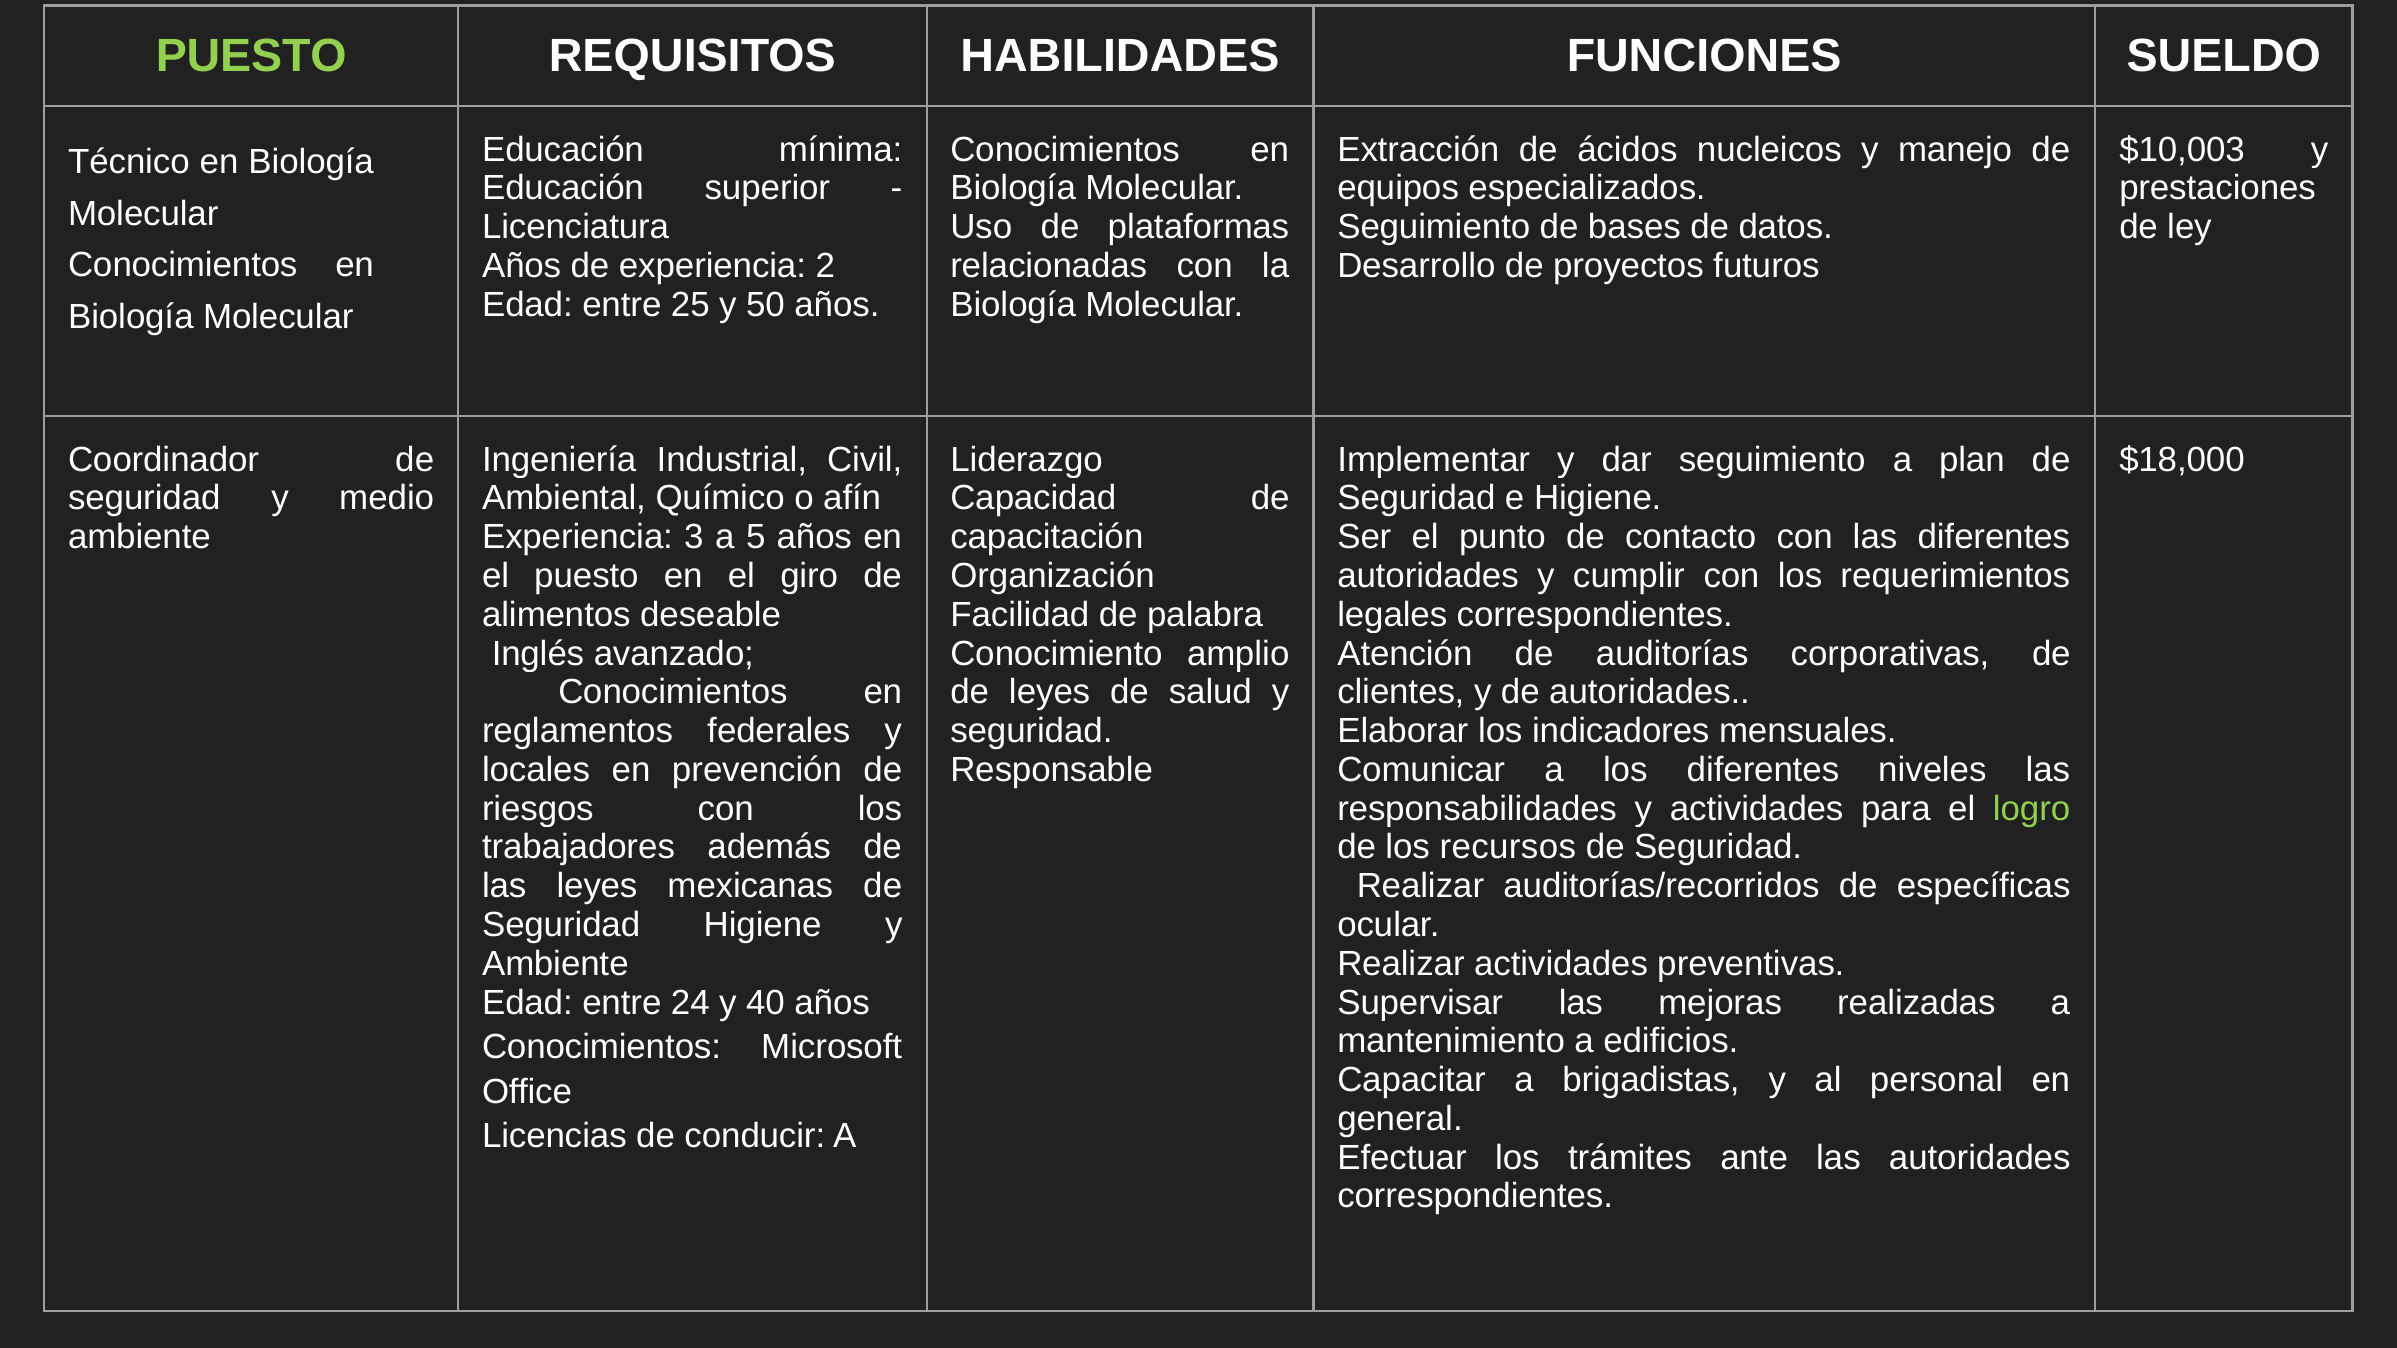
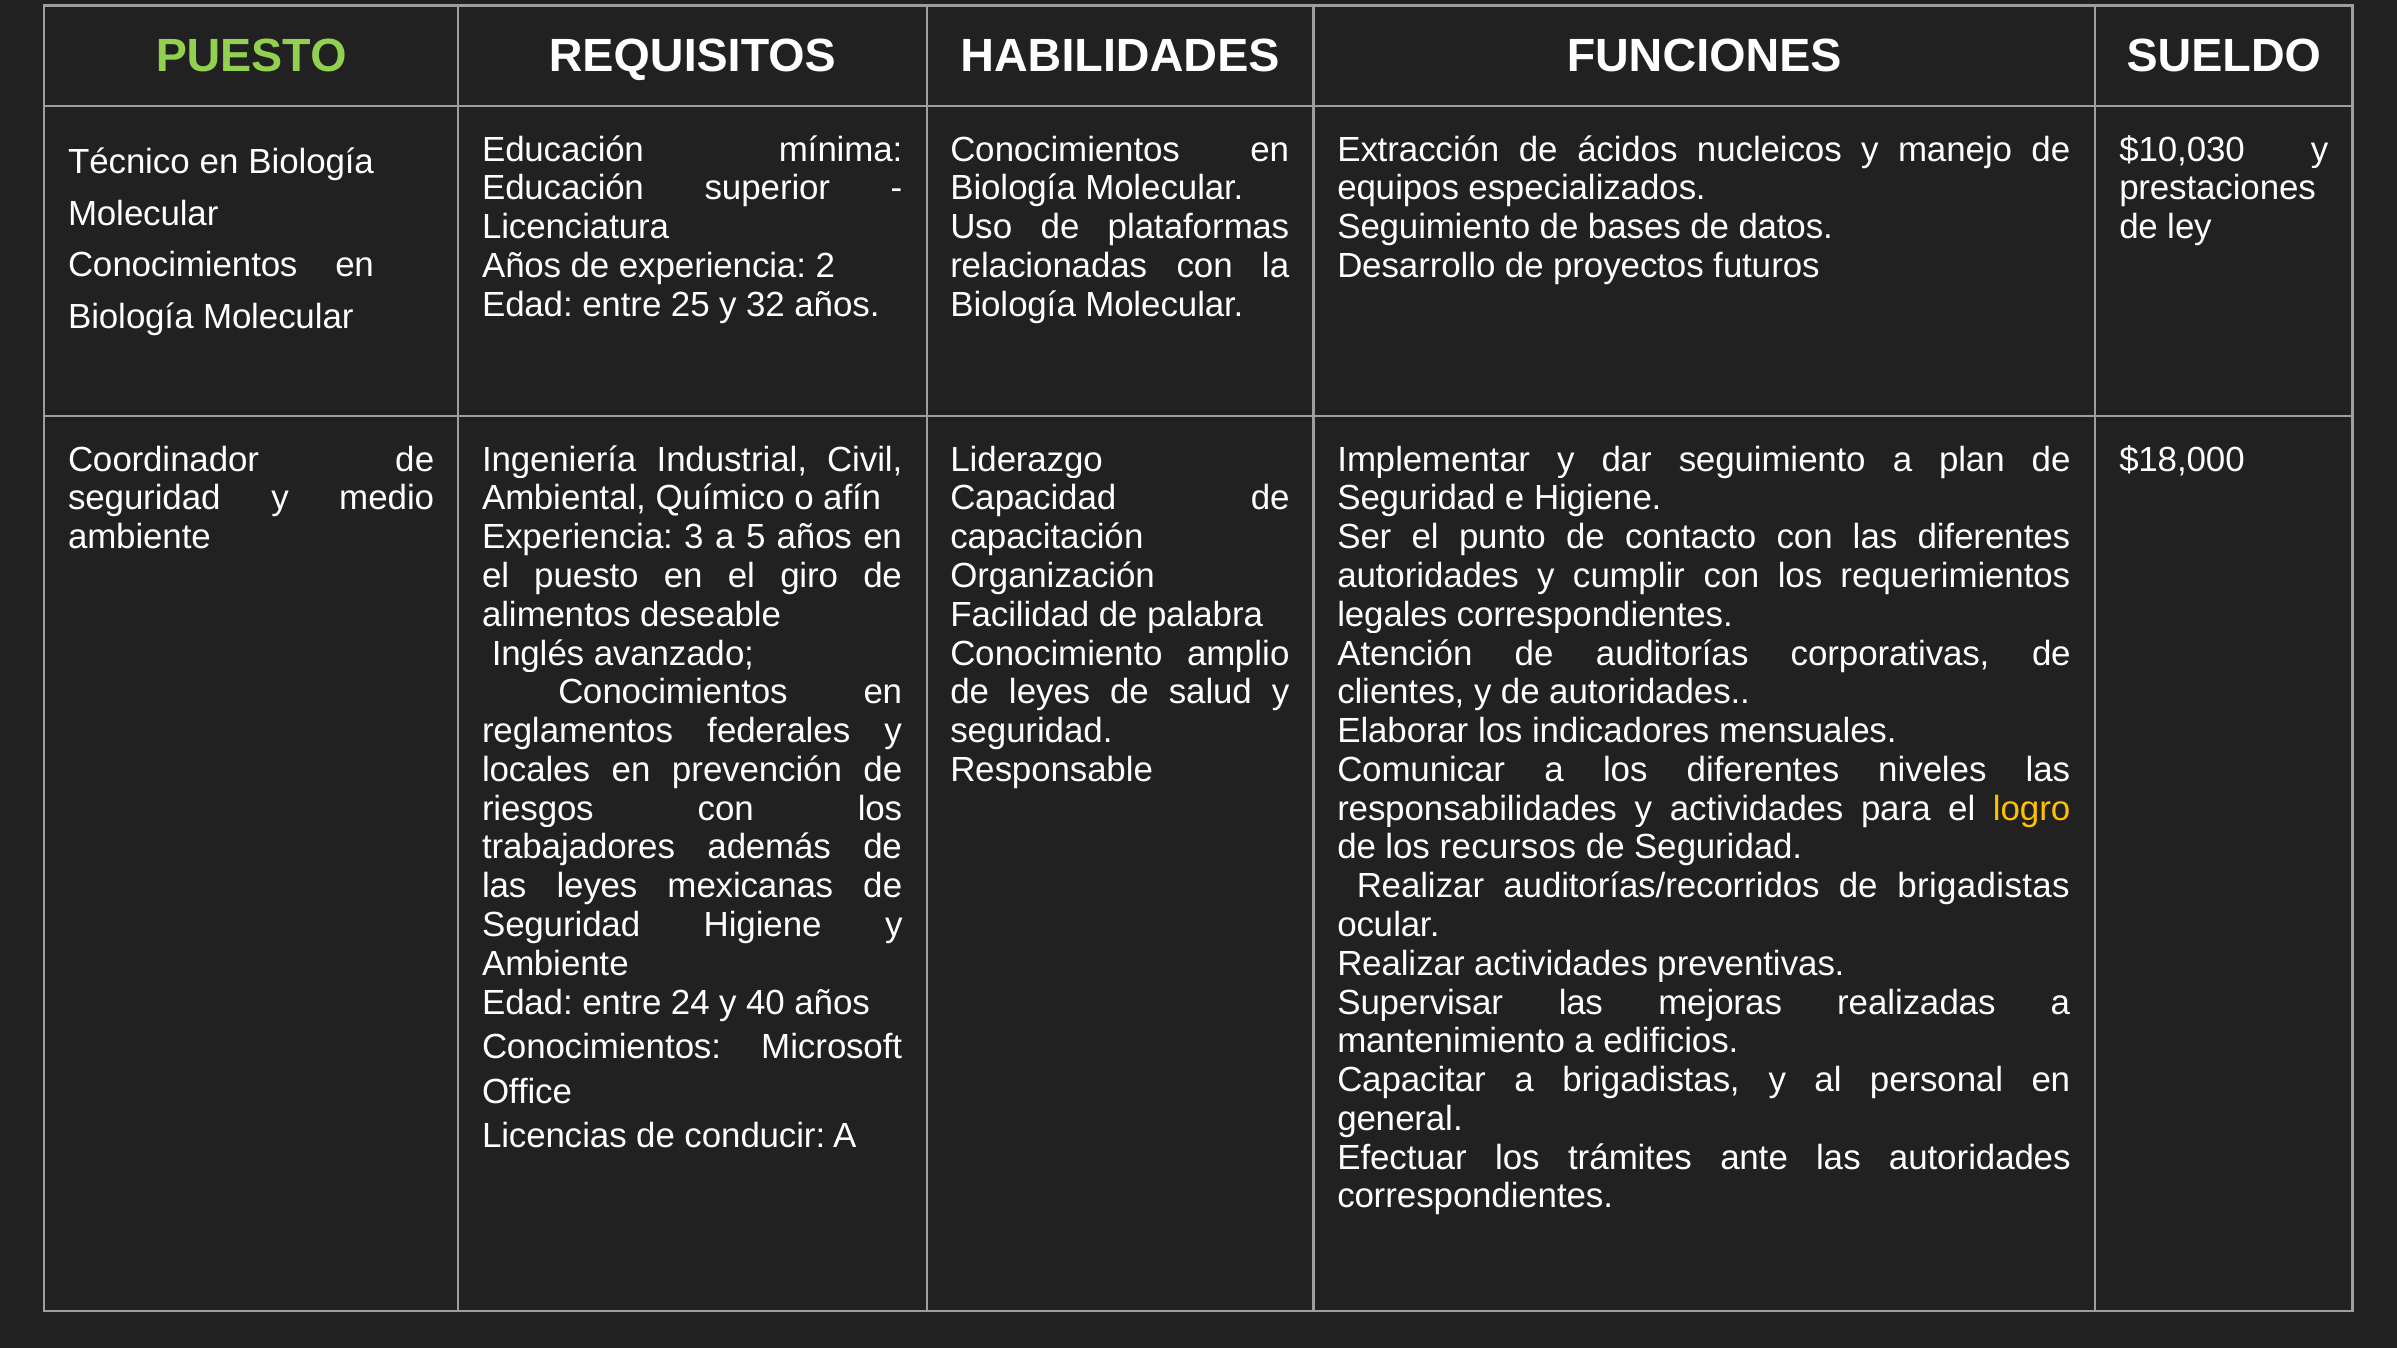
$10,003: $10,003 -> $10,030 (2182, 150)
50: 50 -> 32 (765, 305)
logro colour: light green -> yellow (2032, 809)
de específicas: específicas -> brigadistas (1983, 886)
